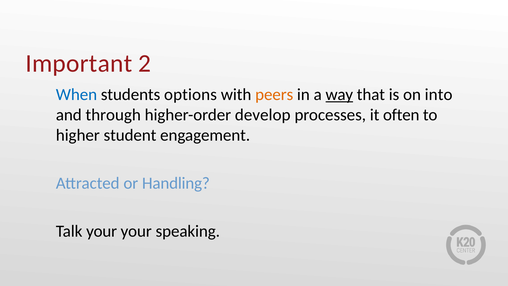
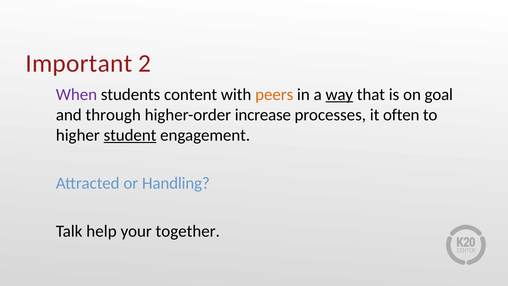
When colour: blue -> purple (76, 95)
options: options -> content (191, 95)
into: into -> goal (439, 95)
develop: develop -> increase (263, 115)
student underline: none -> present (130, 135)
Talk your: your -> help (101, 231)
speaking: speaking -> together (188, 231)
